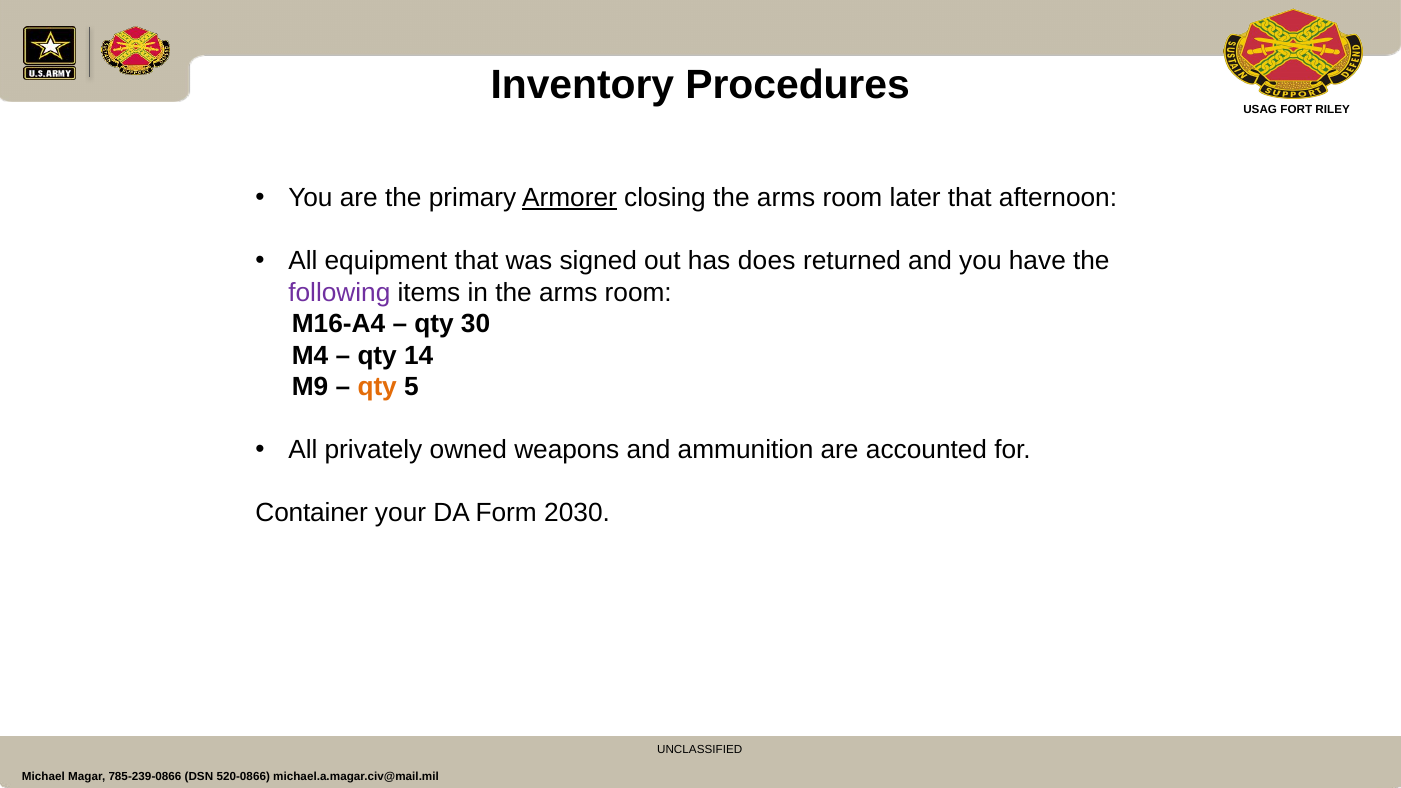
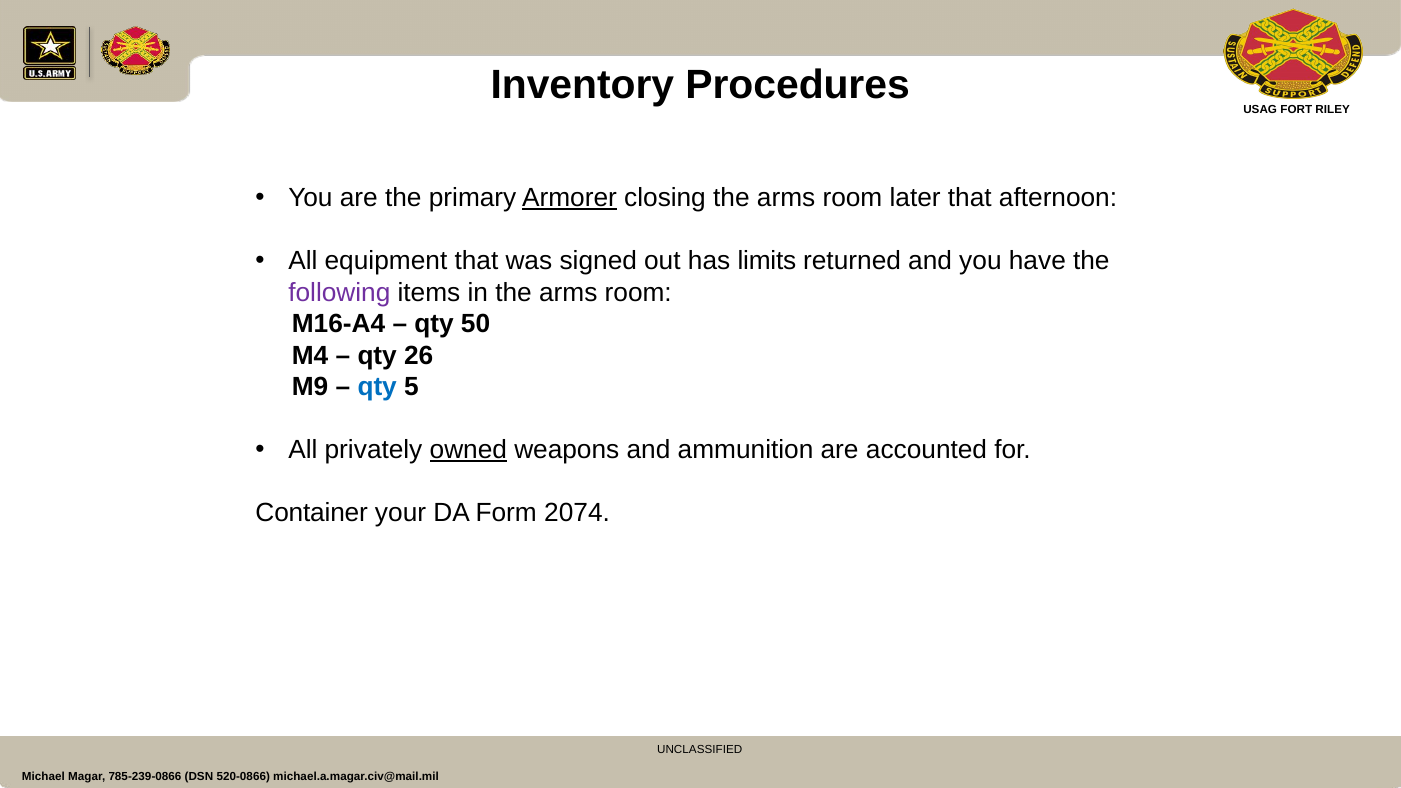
does: does -> limits (767, 261)
30: 30 -> 50 (476, 324)
14: 14 -> 26 (419, 355)
qty colour: orange -> blue (377, 387)
owned underline: none -> present (468, 450)
2030: 2030 -> 2074 (577, 513)
